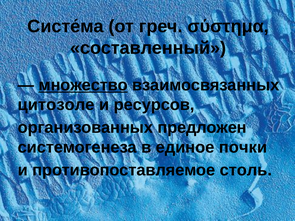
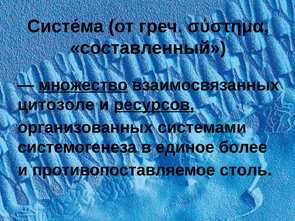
ресурсов underline: none -> present (154, 105)
предложен: предложен -> системами (202, 128)
почки: почки -> более (243, 147)
